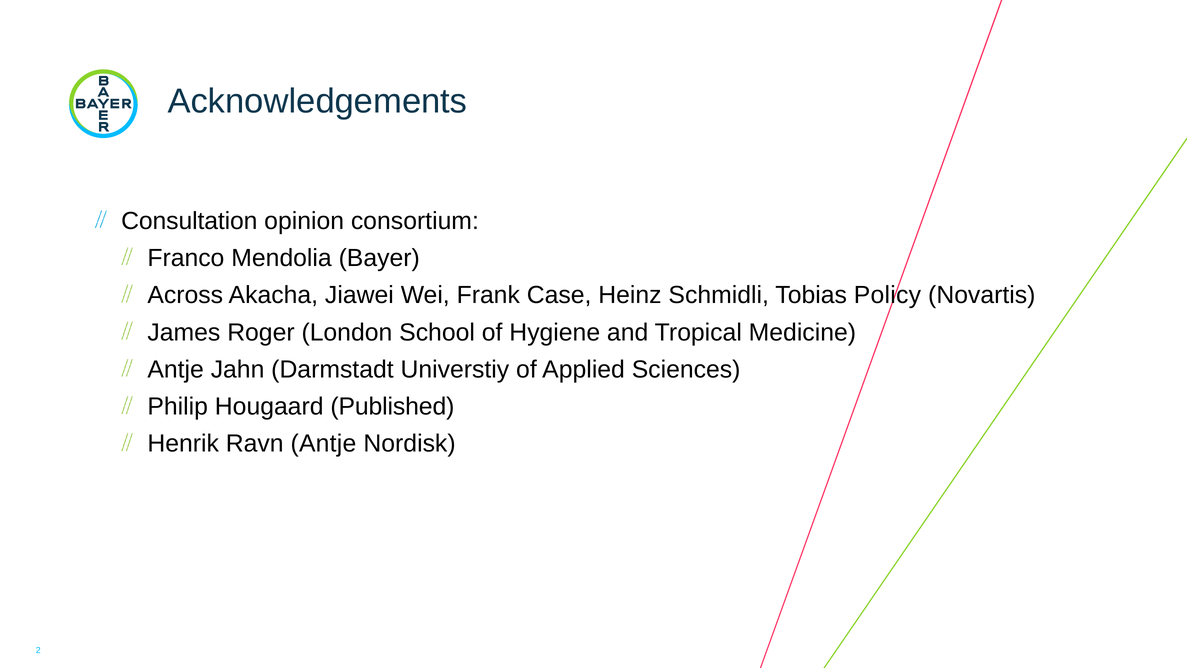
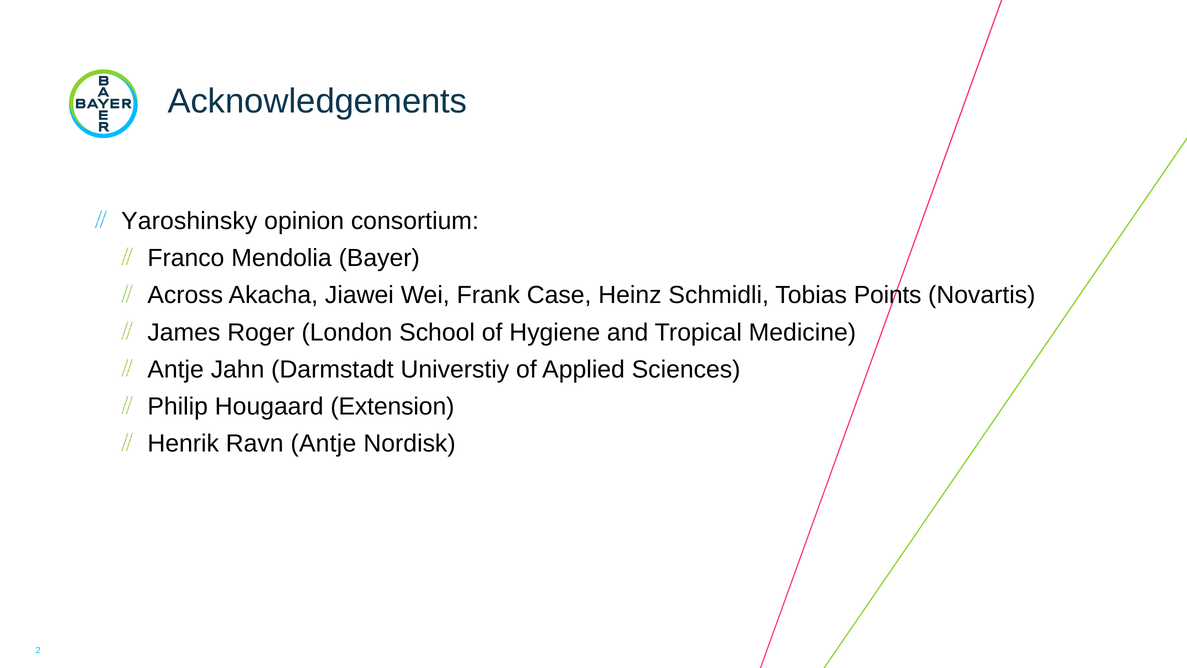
Consultation: Consultation -> Yaroshinsky (189, 221)
Policy: Policy -> Points (888, 295)
Published: Published -> Extension (392, 407)
